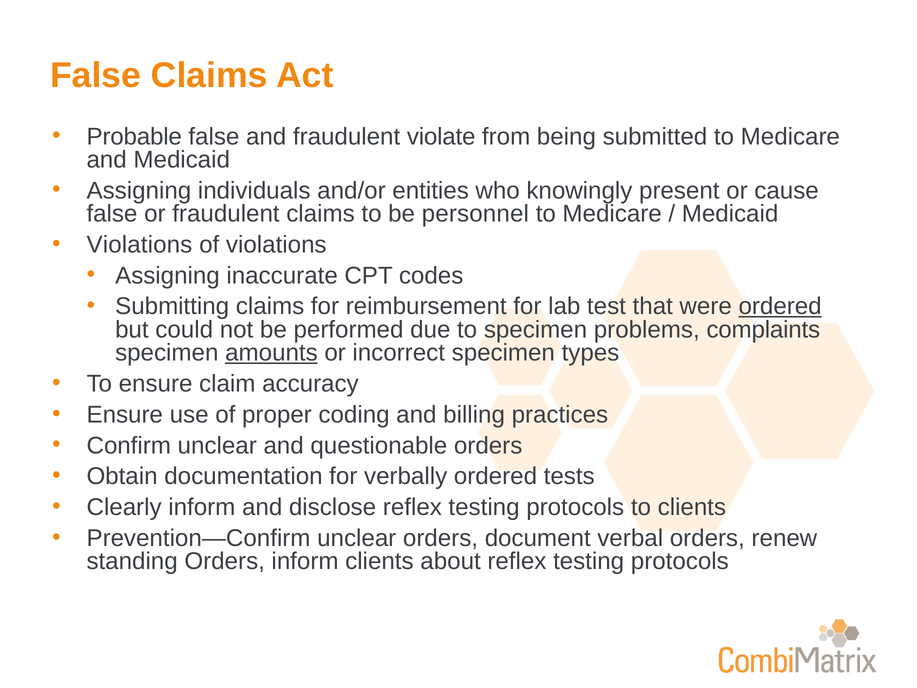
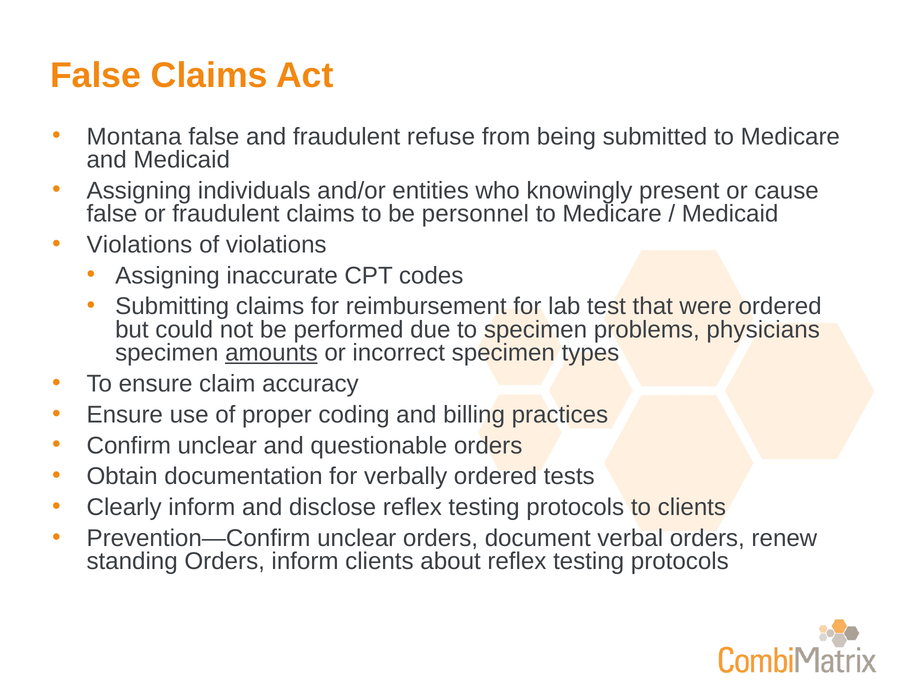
Probable: Probable -> Montana (134, 137)
violate: violate -> refuse (441, 137)
ordered underline: present -> none (780, 306)
complaints: complaints -> physicians (763, 330)
